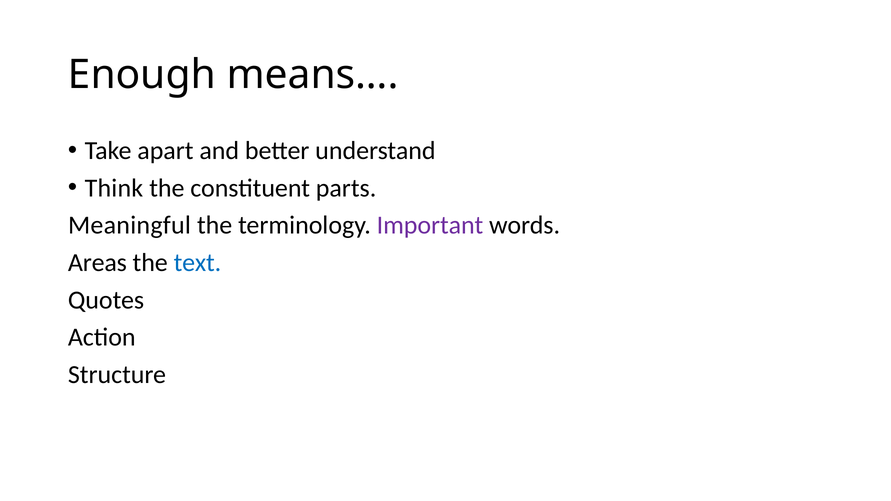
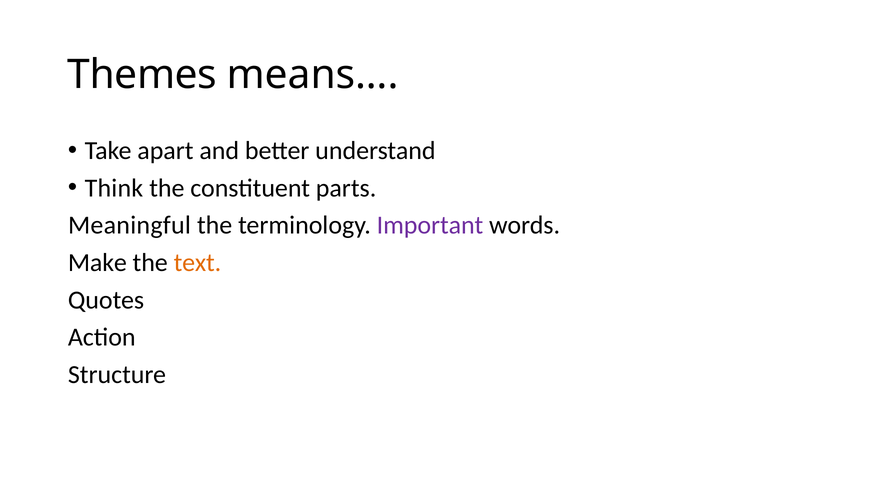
Enough: Enough -> Themes (142, 75)
Areas: Areas -> Make (97, 263)
text colour: blue -> orange (197, 263)
